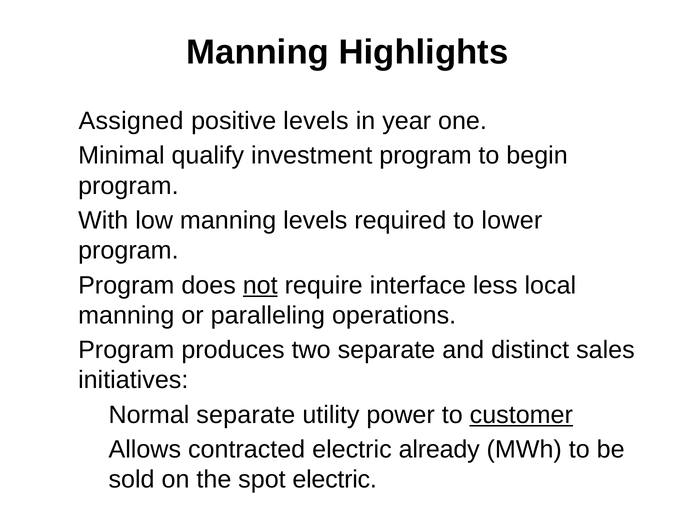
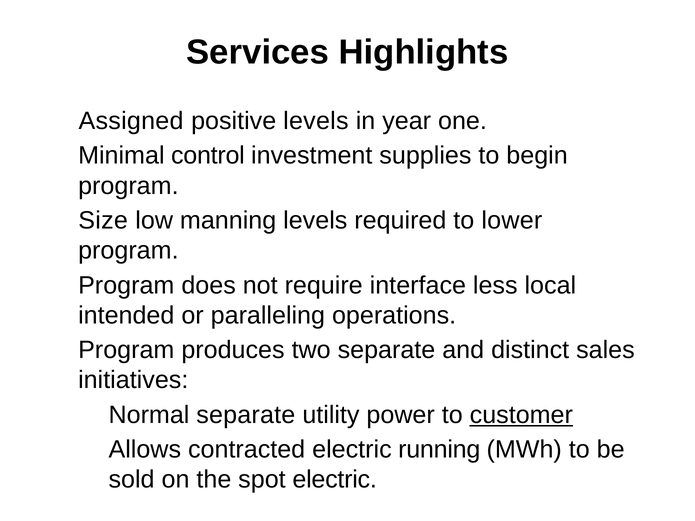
Manning: Manning -> Services (258, 52)
qualify: qualify -> control (208, 156)
investment program: program -> supplies (425, 156)
With: With -> Size (103, 221)
not underline: present -> none (260, 285)
manning: manning -> intended (126, 315)
already: already -> running (439, 450)
